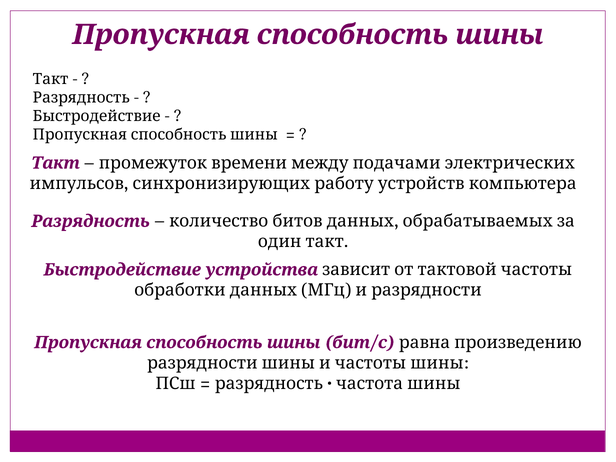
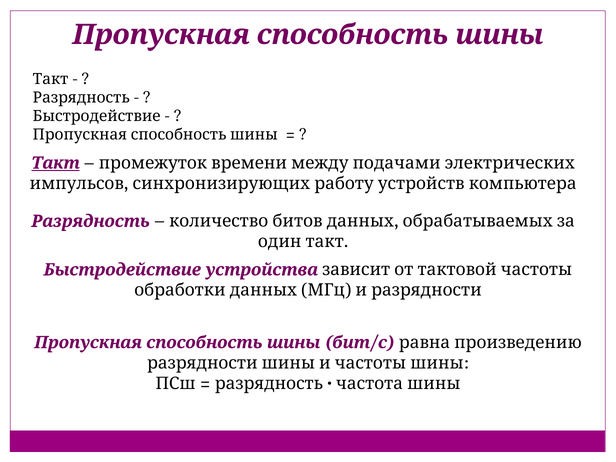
Такт underline: none -> present (56, 163)
